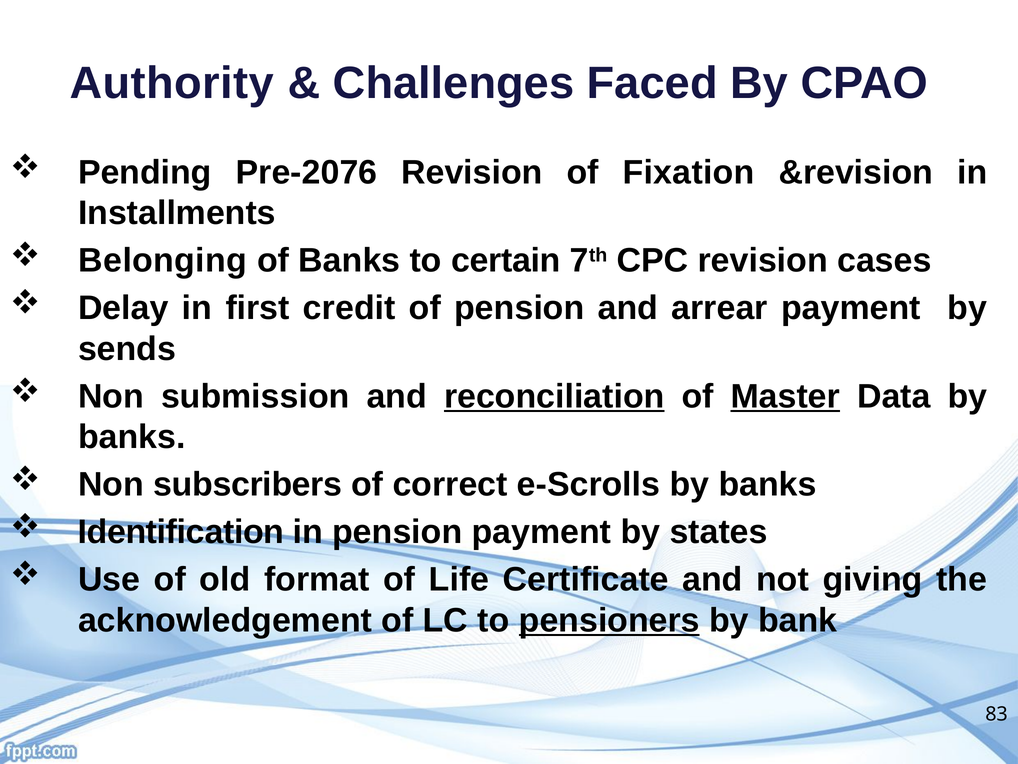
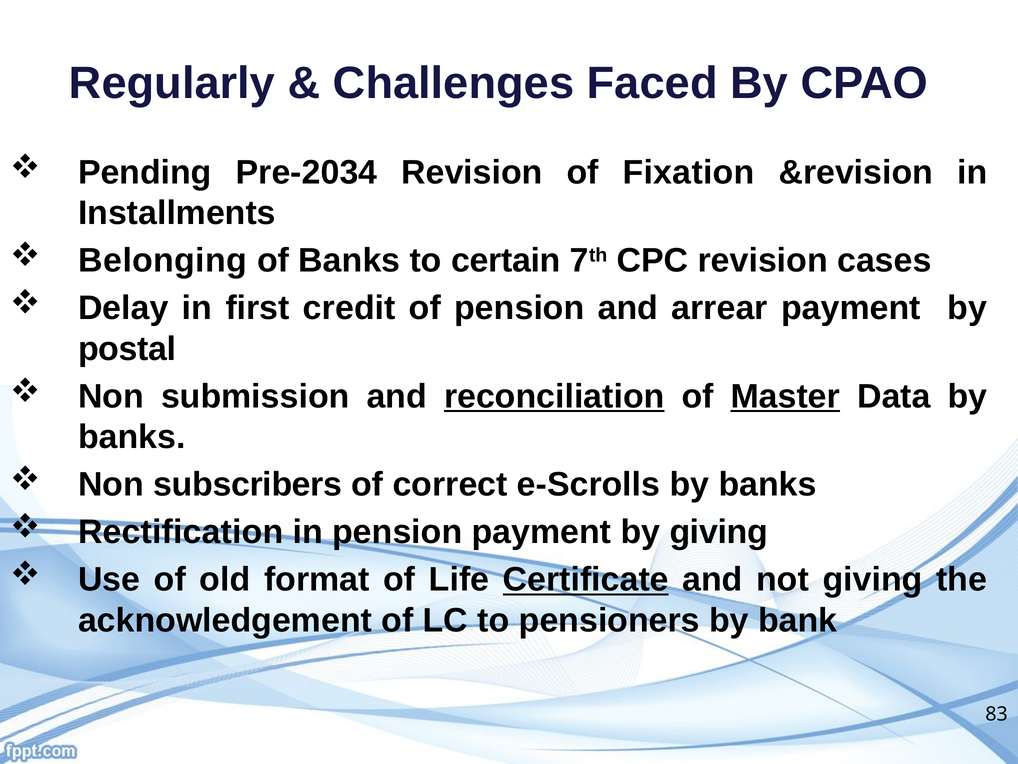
Authority: Authority -> Regularly (172, 83)
Pre-2076: Pre-2076 -> Pre-2034 (307, 172)
sends: sends -> postal (127, 349)
Identification: Identification -> Rectification (181, 532)
by states: states -> giving (719, 532)
Certificate underline: none -> present (586, 579)
pensioners underline: present -> none (609, 620)
